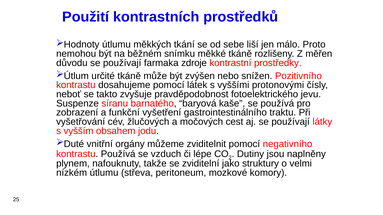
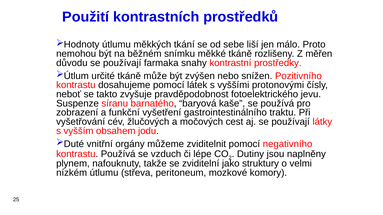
zdroje: zdroje -> snahy (194, 63)
